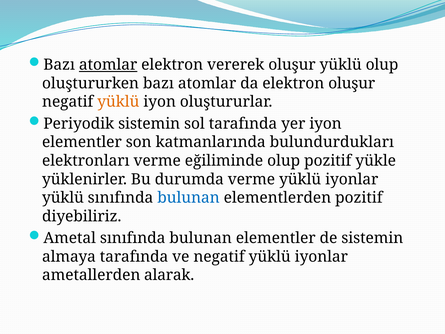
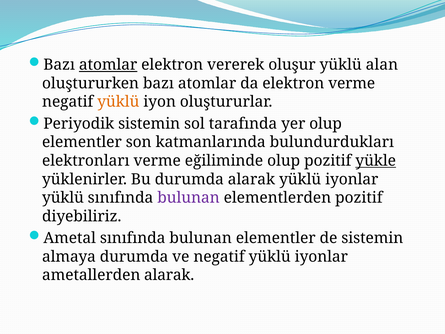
yüklü olup: olup -> alan (382, 65)
elektron oluşur: oluşur -> verme (352, 83)
yer iyon: iyon -> olup (326, 124)
yükle underline: none -> present (376, 161)
durumda verme: verme -> alarak (251, 179)
bulunan colour: blue -> purple (188, 198)
almaya tarafında: tarafında -> durumda (134, 256)
